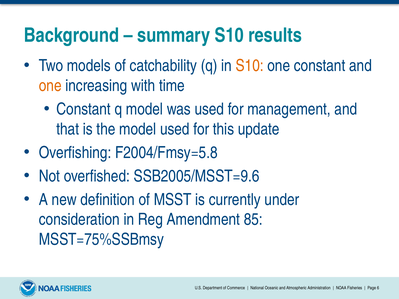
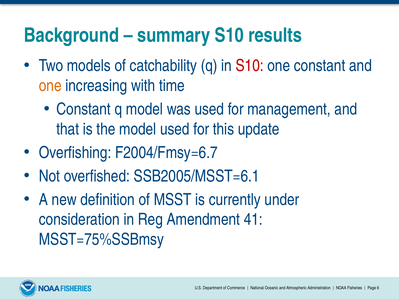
S10 colour: orange -> red (250, 66)
F2004/Fmsy=5.8: F2004/Fmsy=5.8 -> F2004/Fmsy=6.7 (166, 153)
SSB2005/MSST=9.6: SSB2005/MSST=9.6 -> SSB2005/MSST=6.1 (197, 176)
85: 85 -> 41 (253, 220)
